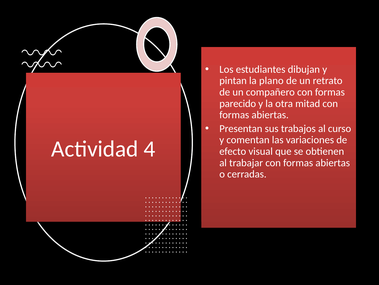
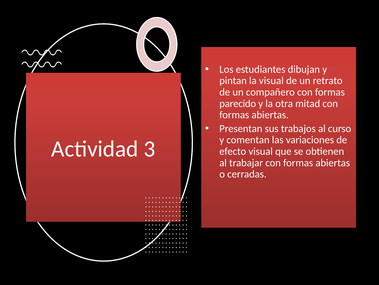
la plano: plano -> visual (271, 81)
4: 4 -> 3 (150, 148)
